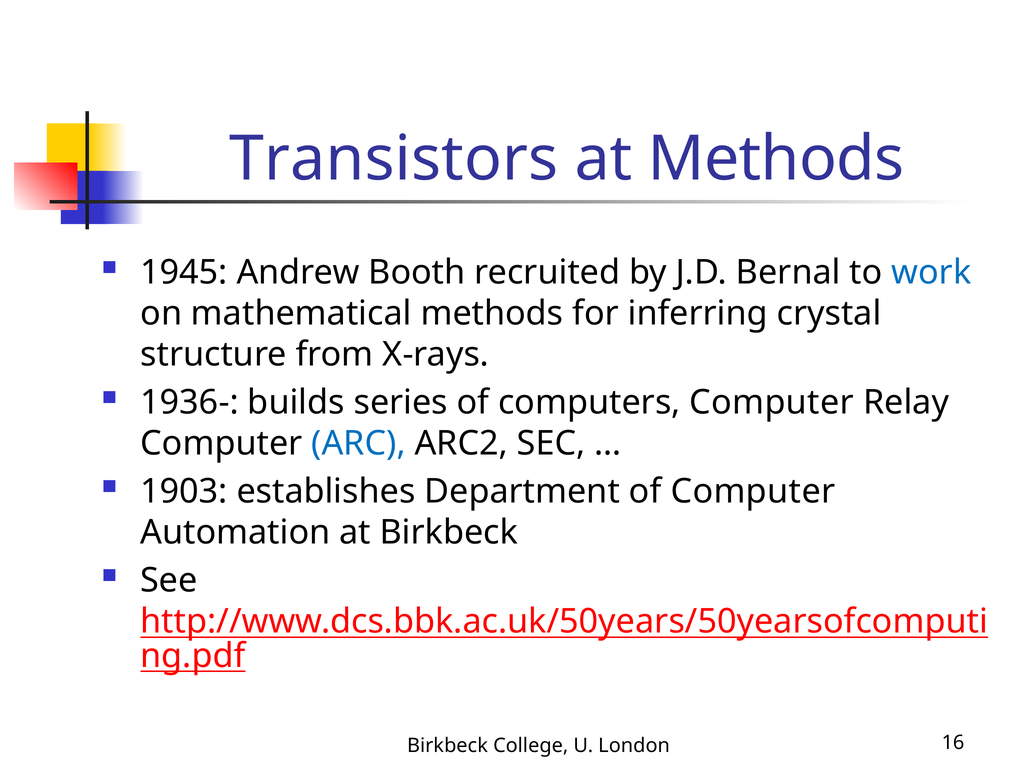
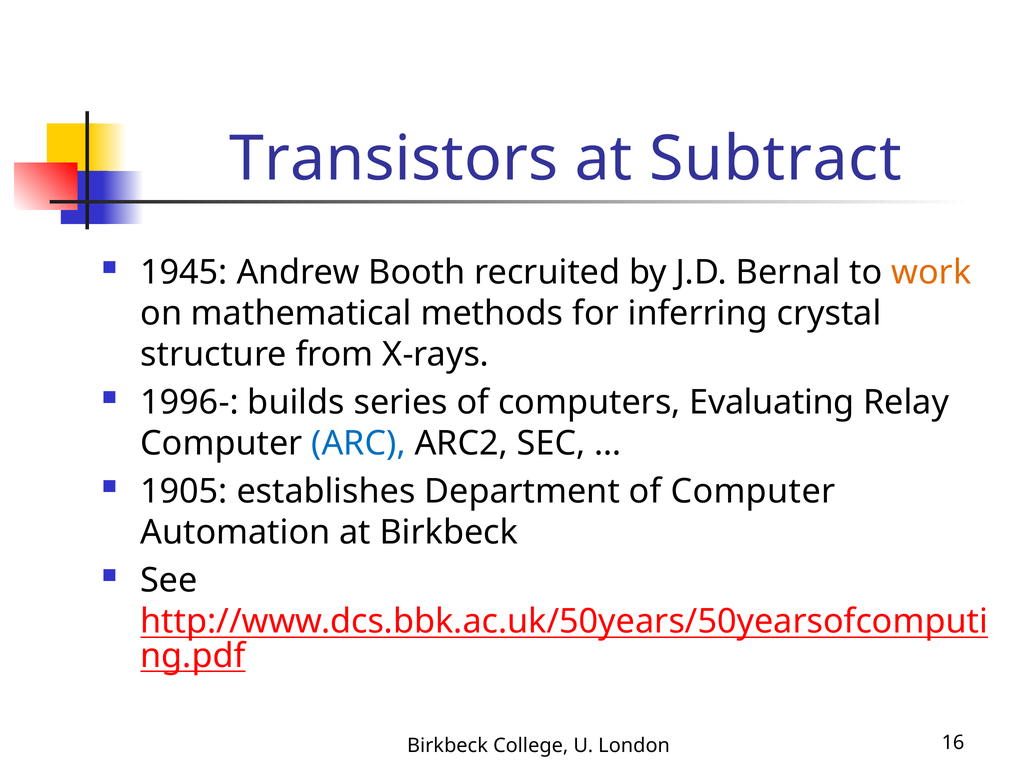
at Methods: Methods -> Subtract (776, 159)
work colour: blue -> orange (931, 272)
1936-: 1936- -> 1996- (190, 402)
computers Computer: Computer -> Evaluating (772, 402)
1903: 1903 -> 1905 (184, 491)
